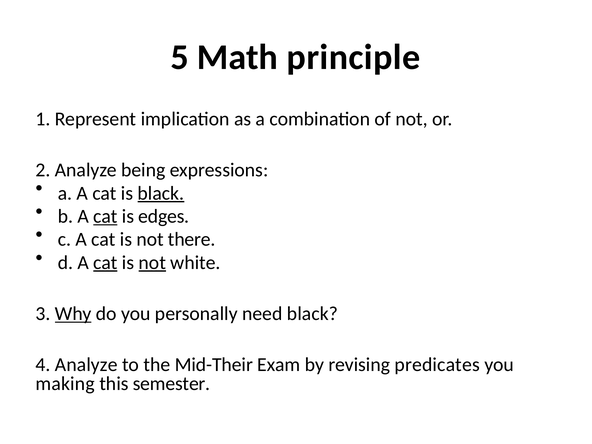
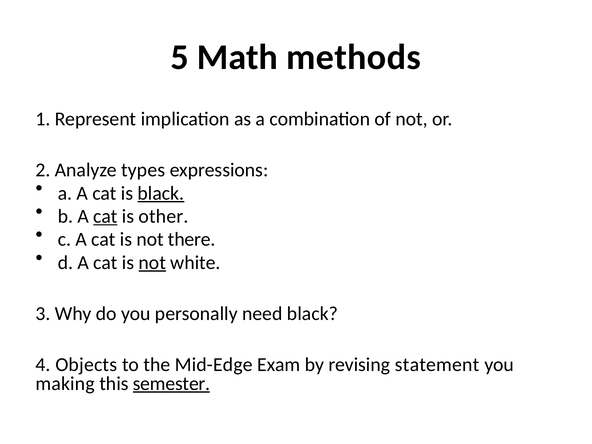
principle: principle -> methods (354, 57)
being: being -> types (143, 170)
edges: edges -> other (164, 216)
cat underline: present -> none (105, 263)
Why underline: present -> none (73, 314)
4 Analyze: Analyze -> Objects (86, 365)
Mid-Their: Mid-Their -> Mid-Edge (214, 365)
predicates: predicates -> statement (437, 365)
semester underline: none -> present (172, 384)
